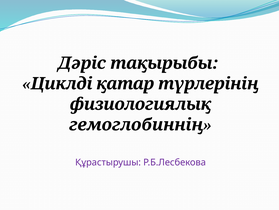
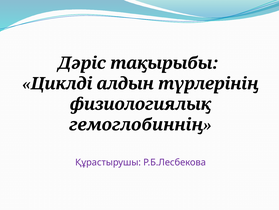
қатар: қатар -> алдын (125, 83)
